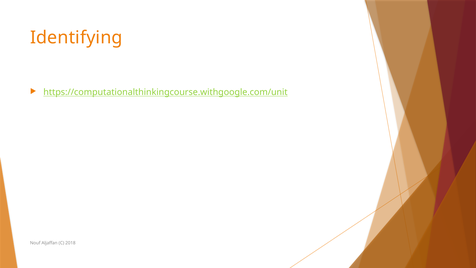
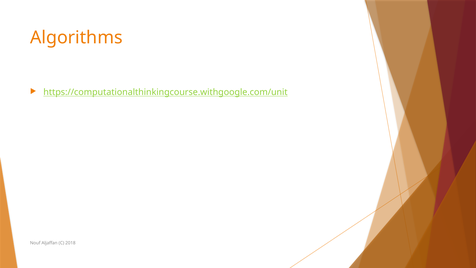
Identifying: Identifying -> Algorithms (76, 38)
